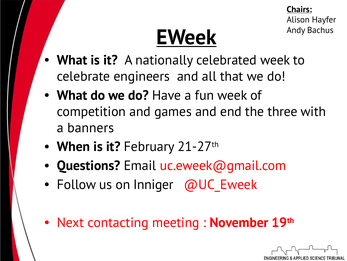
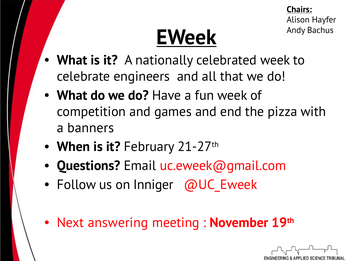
three: three -> pizza (282, 111)
contacting: contacting -> answering (118, 222)
